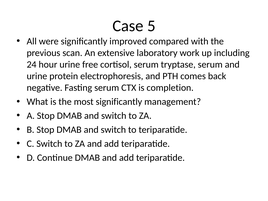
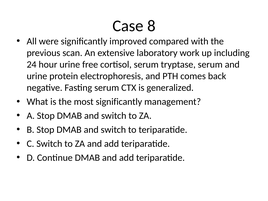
5: 5 -> 8 (151, 26)
completion: completion -> generalized (170, 88)
